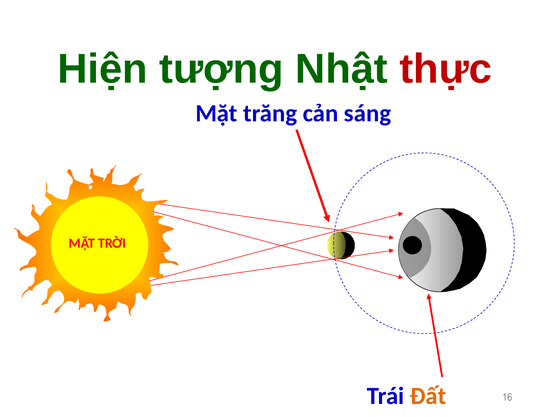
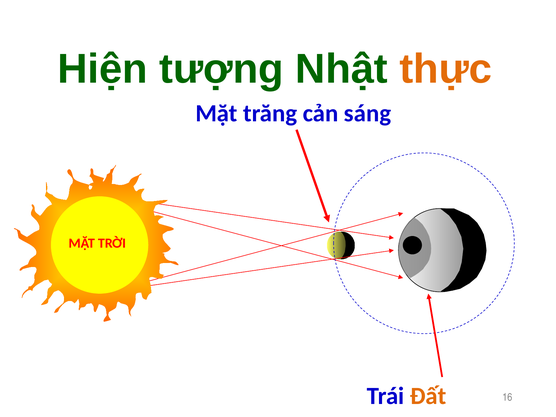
thực colour: red -> orange (446, 69)
